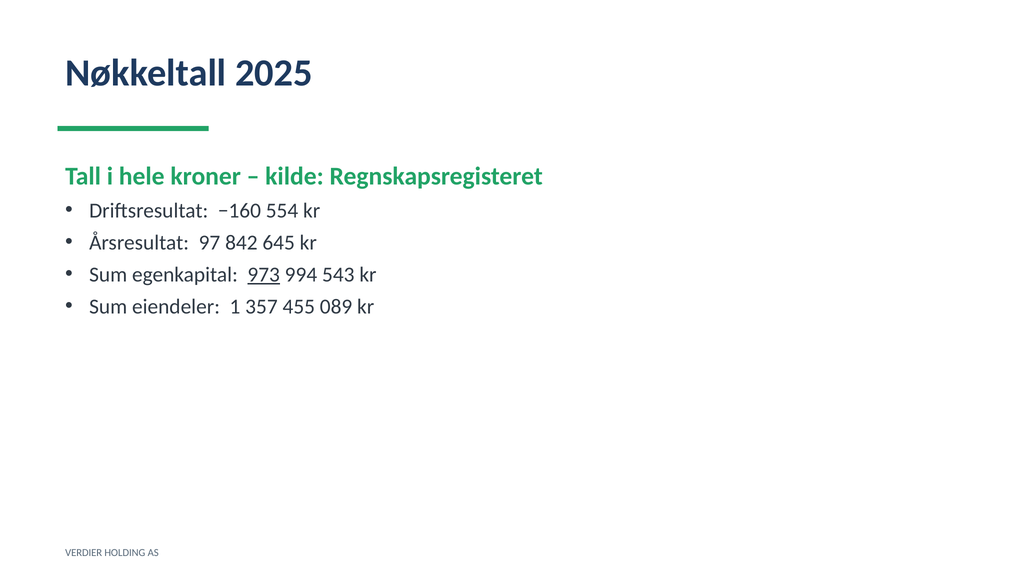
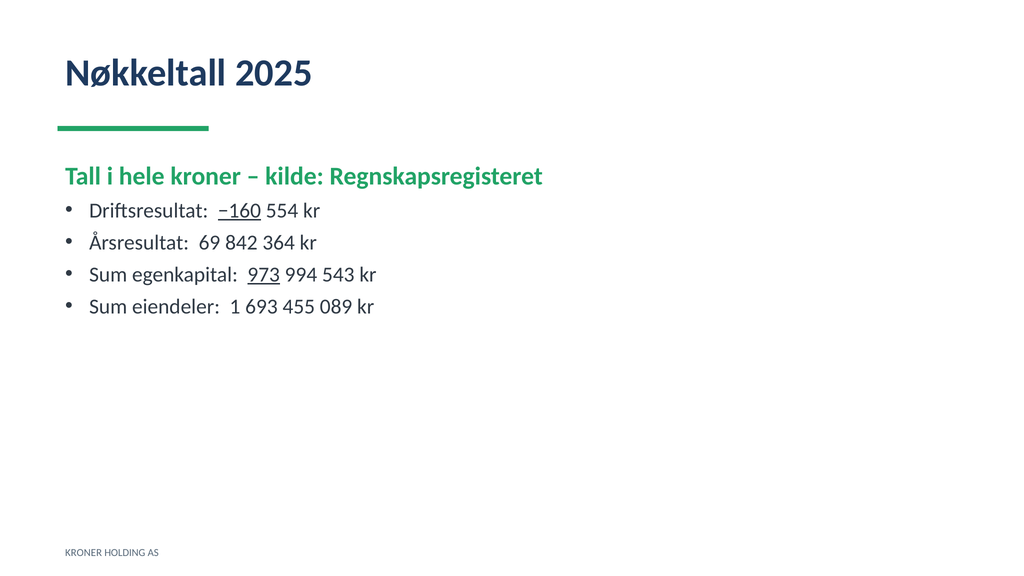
−160 underline: none -> present (239, 211)
97: 97 -> 69 (209, 243)
645: 645 -> 364 (279, 243)
357: 357 -> 693 (261, 307)
VERDIER: VERDIER -> KRONER (84, 553)
